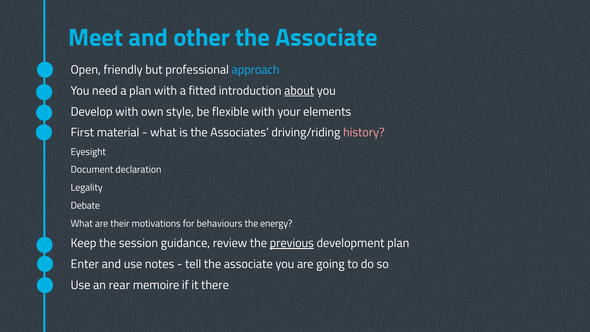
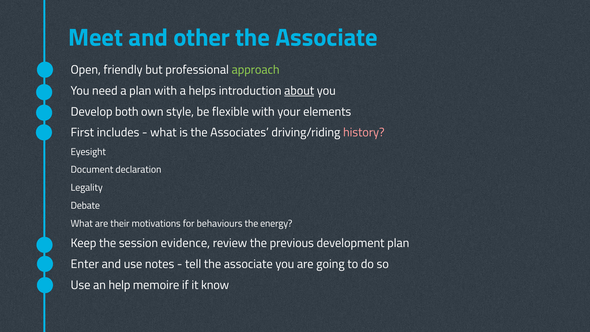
approach colour: light blue -> light green (256, 70)
fitted: fitted -> helps (202, 91)
Develop with: with -> both (127, 112)
material: material -> includes (118, 132)
guidance: guidance -> evidence (185, 243)
previous underline: present -> none (292, 243)
rear: rear -> help (119, 285)
there: there -> know (215, 285)
